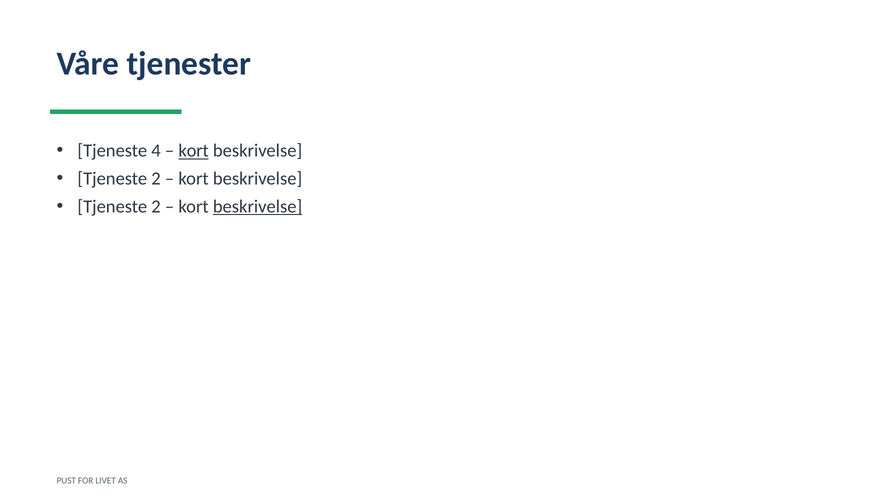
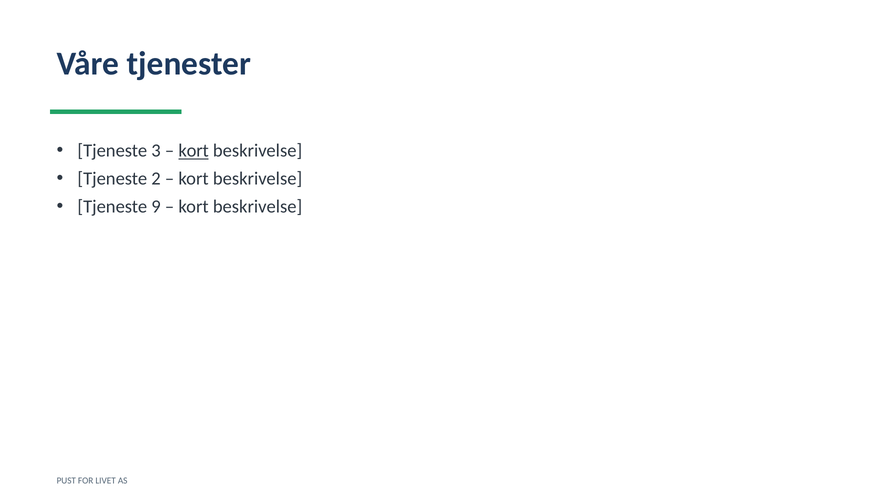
4: 4 -> 3 (156, 151)
2: 2 -> 9 (156, 206)
beskrivelse underline: present -> none (258, 206)
